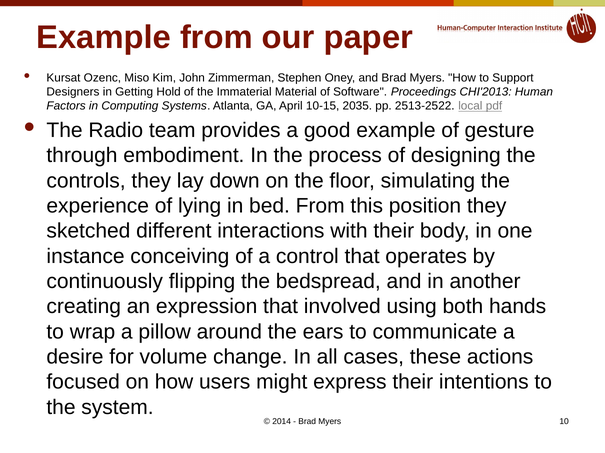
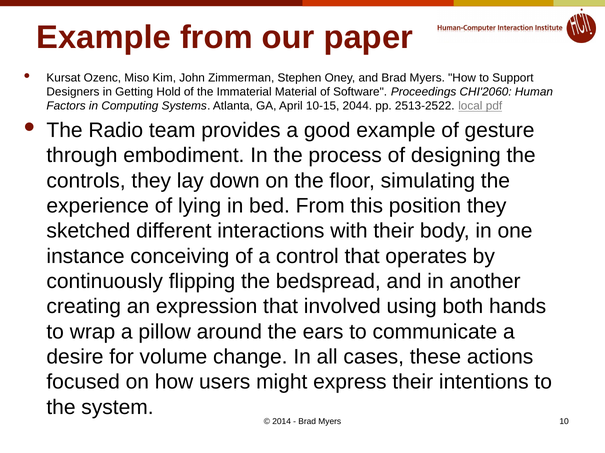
CHI'2013: CHI'2013 -> CHI'2060 (486, 92)
2035: 2035 -> 2044 (357, 106)
